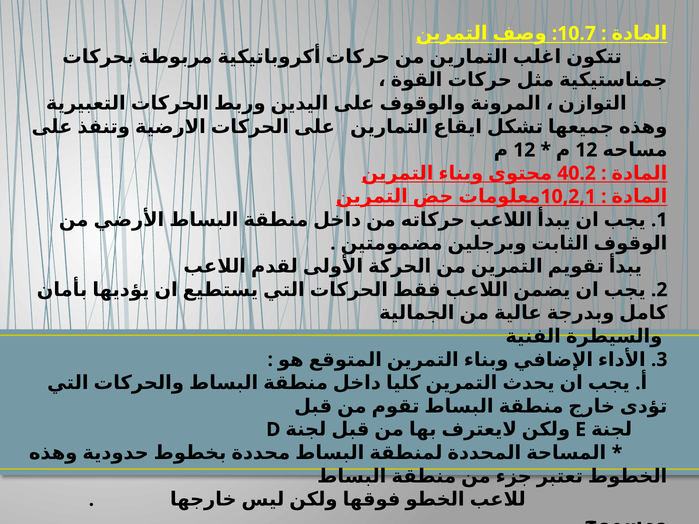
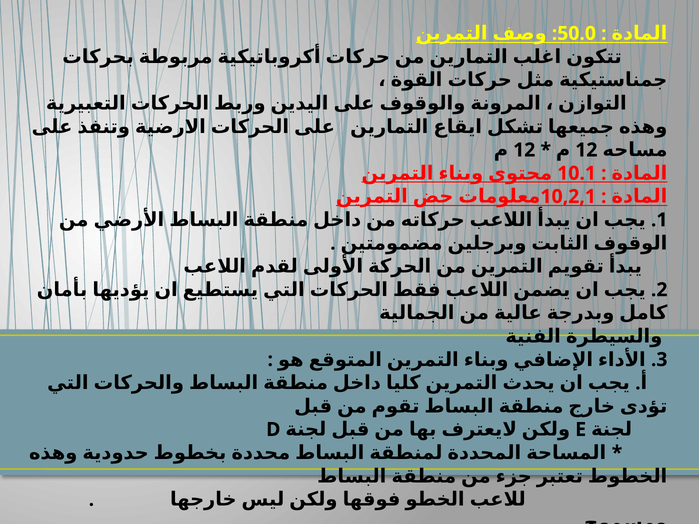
10.7: 10.7 -> 50.0 (577, 33)
40.2: 40.2 -> 10.1 (577, 173)
